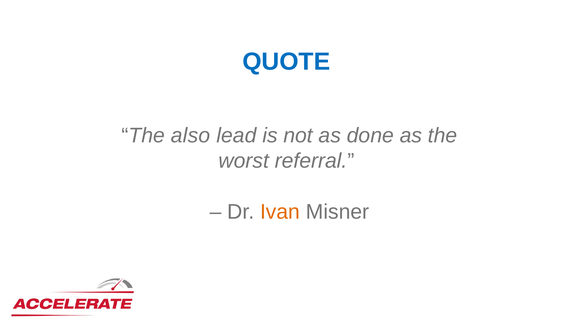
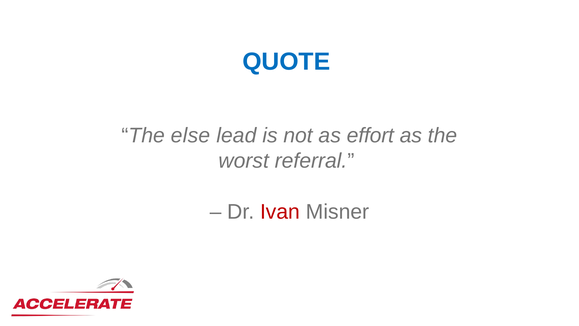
also: also -> else (191, 135)
done: done -> effort (370, 135)
Ivan colour: orange -> red (280, 211)
